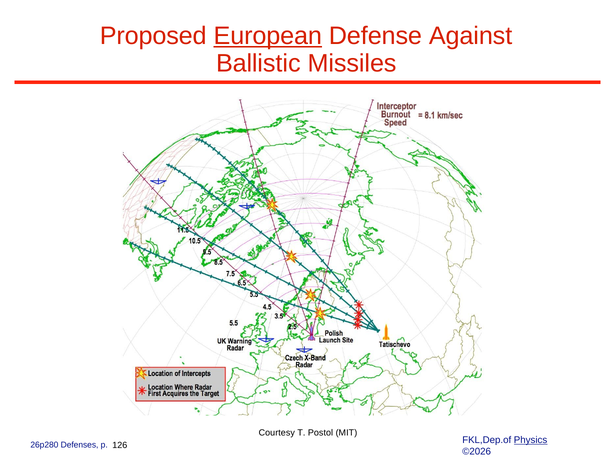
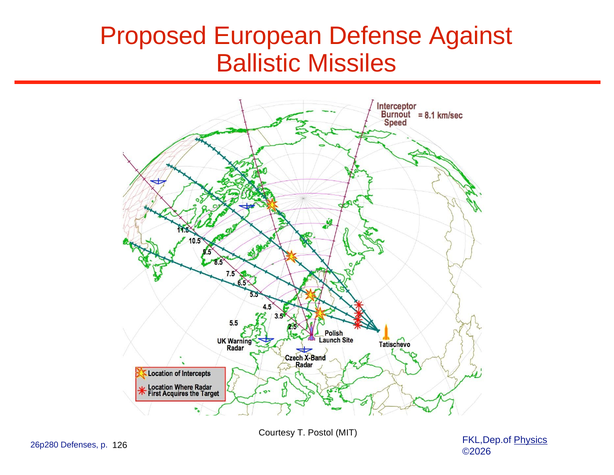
European underline: present -> none (268, 36)
